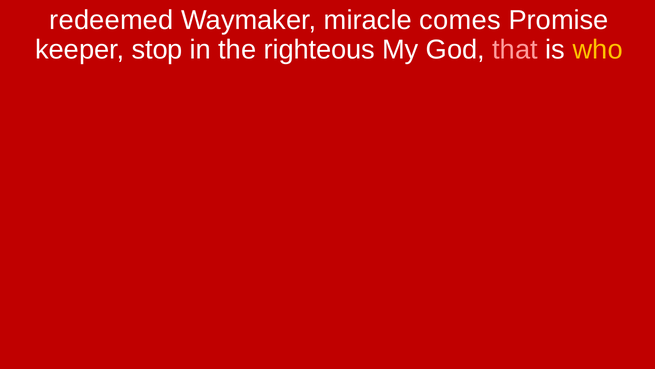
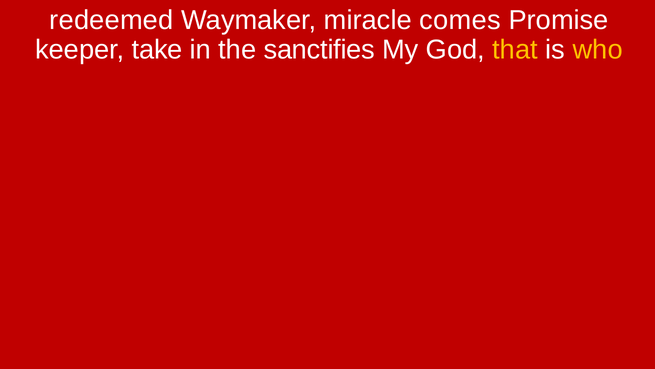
stop: stop -> take (157, 50)
righteous: righteous -> sanctifies (319, 50)
that colour: pink -> yellow (515, 50)
